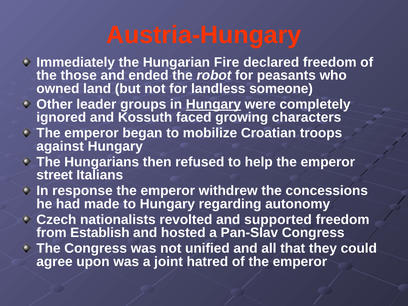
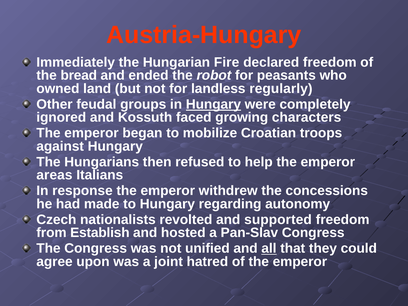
those: those -> bread (79, 75)
someone: someone -> regularly (281, 89)
leader: leader -> feudal (96, 104)
street: street -> areas (54, 175)
all underline: none -> present (269, 248)
